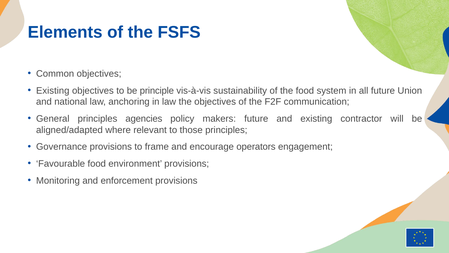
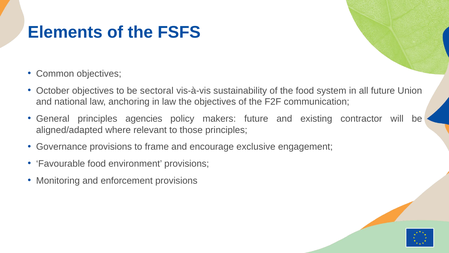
Existing: Existing -> October (53, 90)
principle: principle -> sectoral (157, 90)
operators: operators -> exclusive (256, 147)
